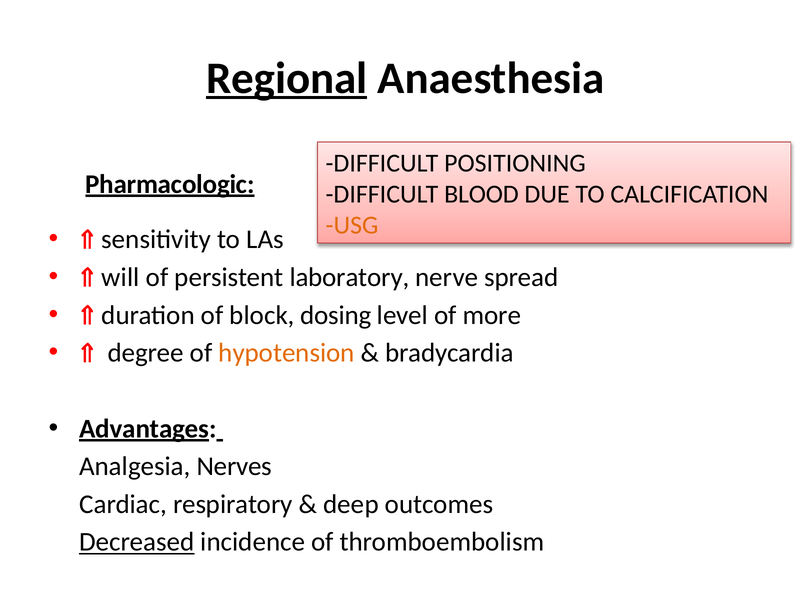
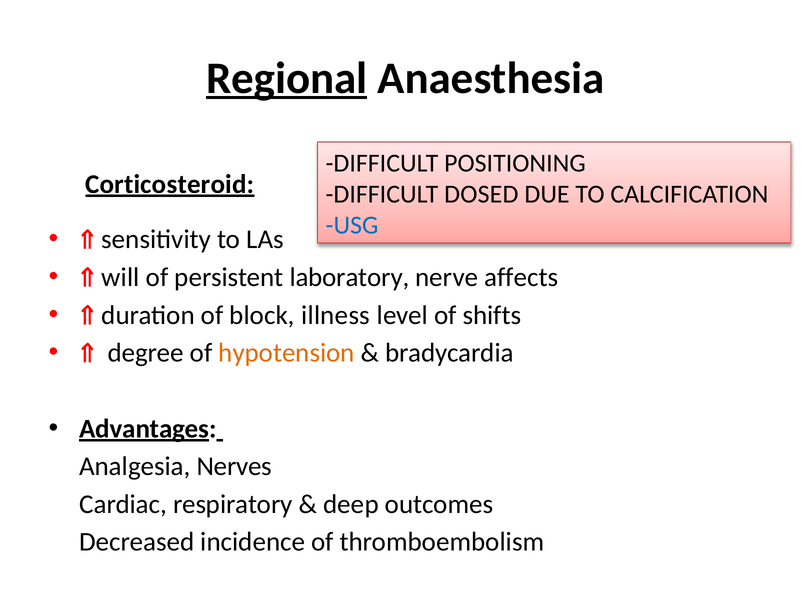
Pharmacologic: Pharmacologic -> Corticosteroid (170, 184)
BLOOD: BLOOD -> DOSED (481, 194)
USG colour: orange -> blue (352, 225)
spread: spread -> affects (521, 277)
dosing: dosing -> illness (336, 315)
more: more -> shifts (492, 315)
Decreased underline: present -> none (137, 542)
